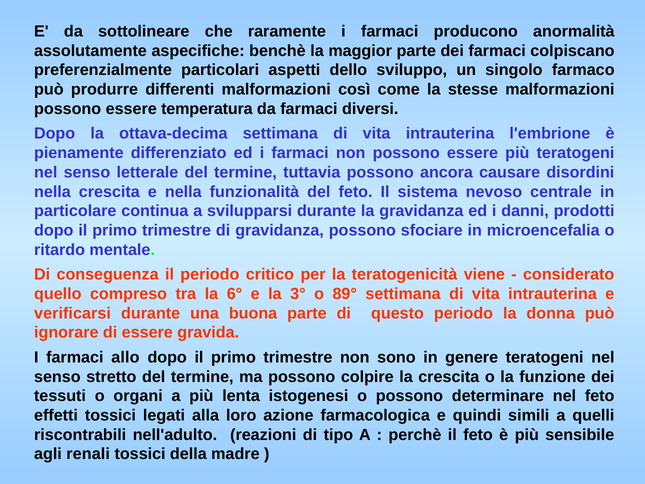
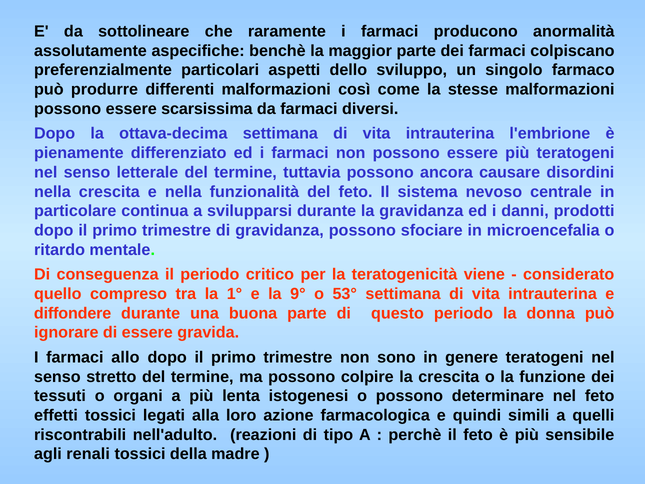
temperatura: temperatura -> scarsissima (207, 109)
6°: 6° -> 1° (234, 294)
3°: 3° -> 9° (298, 294)
89°: 89° -> 53° (345, 294)
verificarsi: verificarsi -> diffondere (73, 313)
